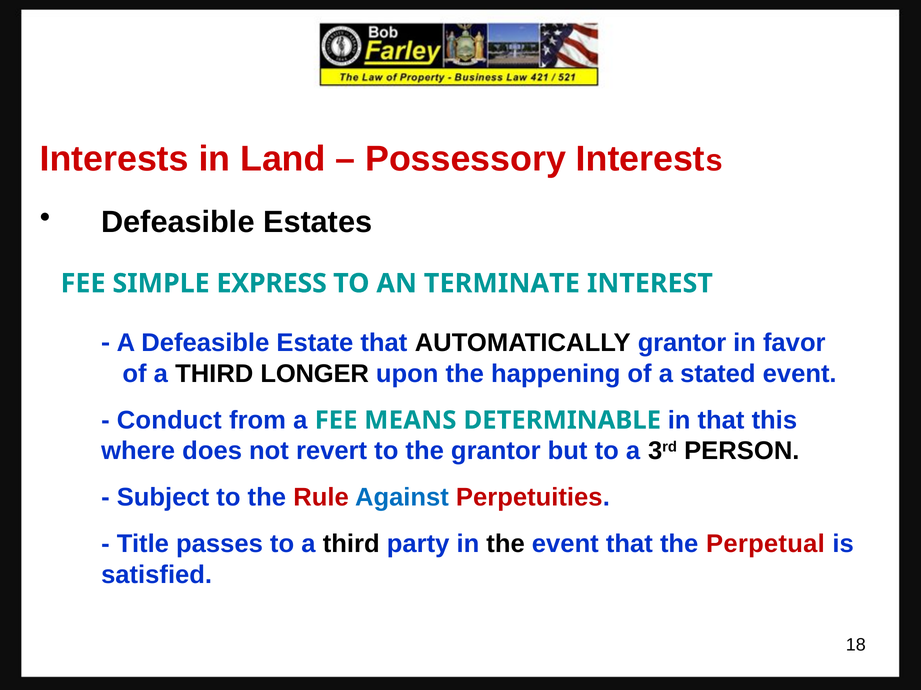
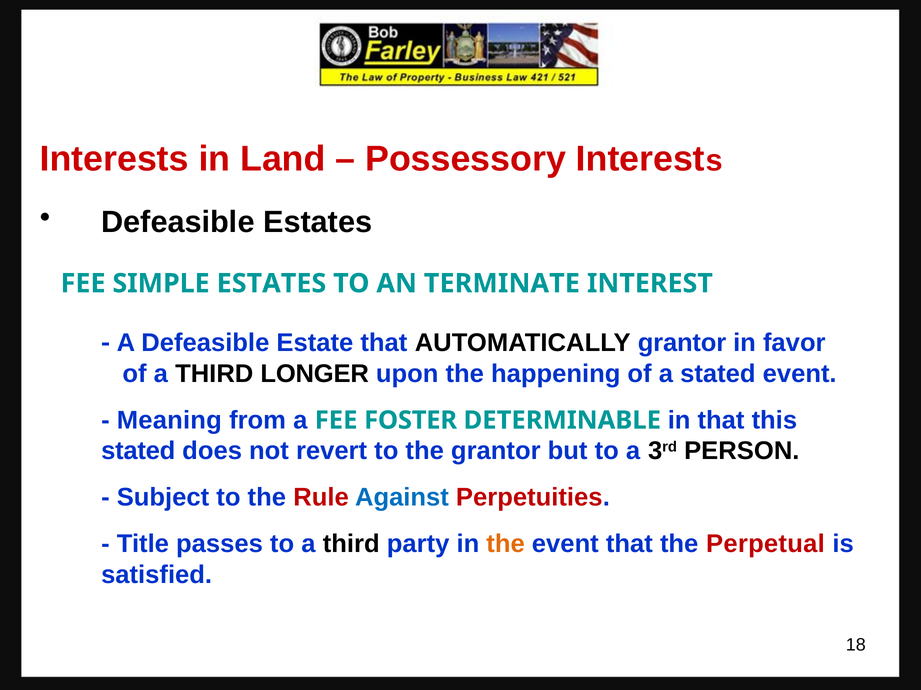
SIMPLE EXPRESS: EXPRESS -> ESTATES (271, 284)
Conduct: Conduct -> Meaning (169, 421)
MEANS: MEANS -> FOSTER (411, 421)
where: where -> stated (138, 451)
the colour: black -> orange (506, 545)
